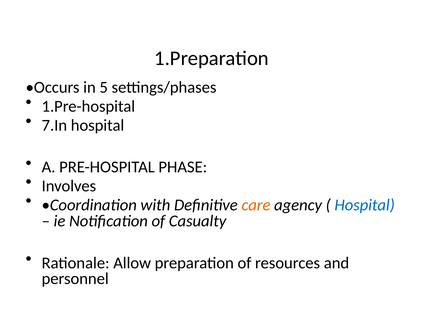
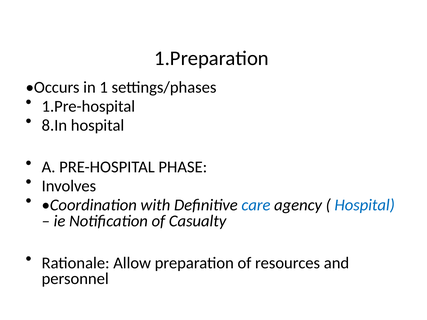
5: 5 -> 1 (104, 87)
7.In: 7.In -> 8.In (54, 125)
care colour: orange -> blue (256, 205)
